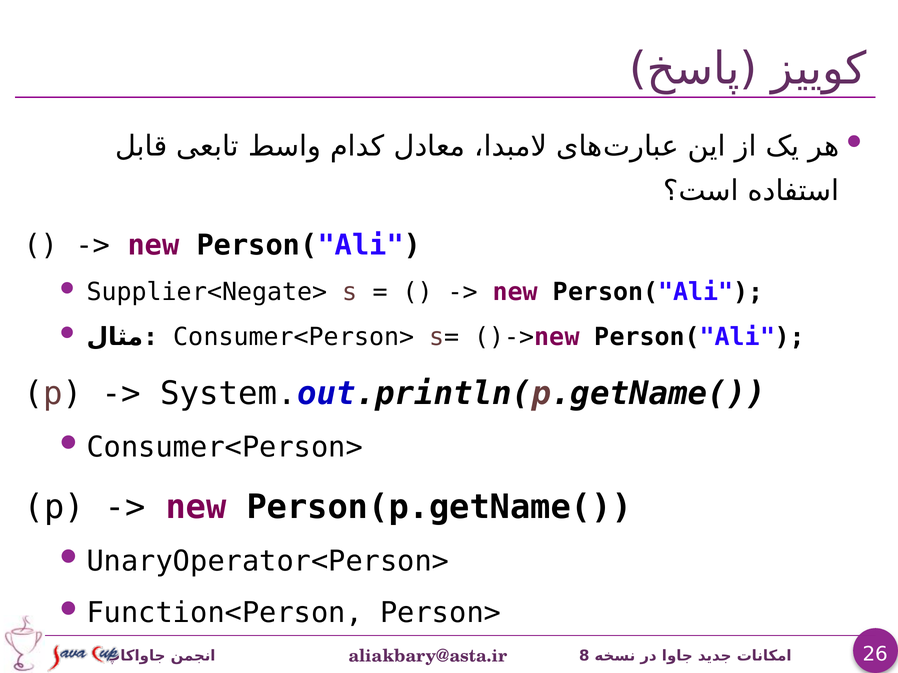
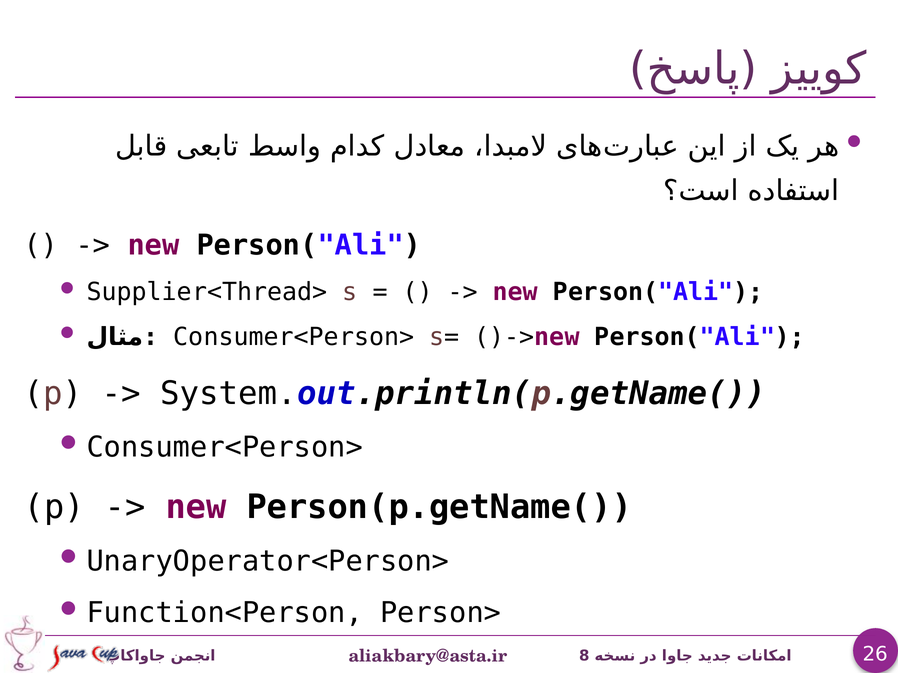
Supplier<Negate>: Supplier<Negate> -> Supplier<Thread> (207, 292)
